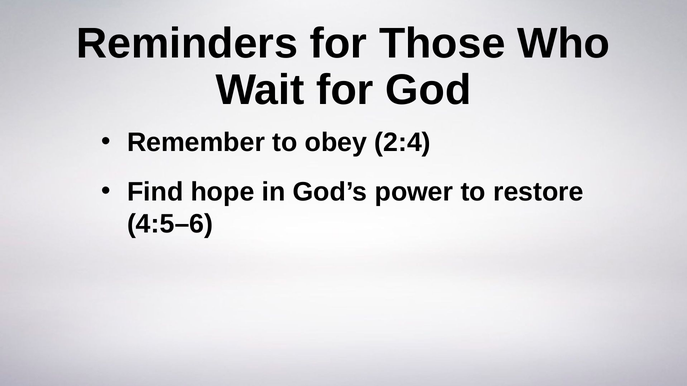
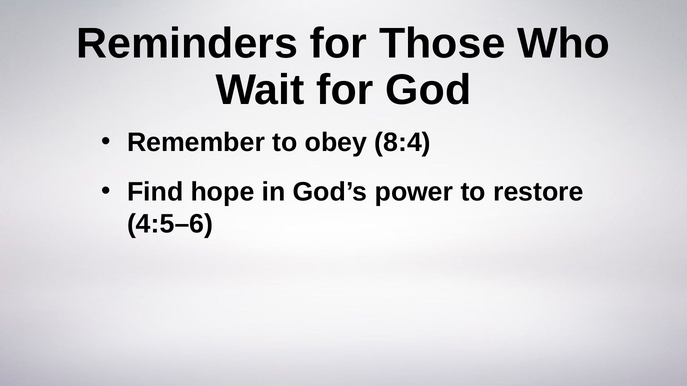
2:4: 2:4 -> 8:4 (403, 143)
